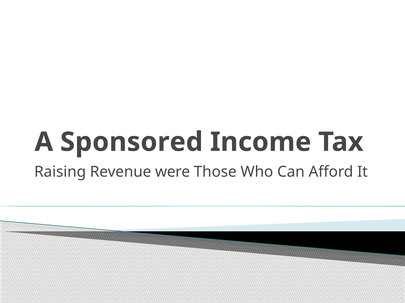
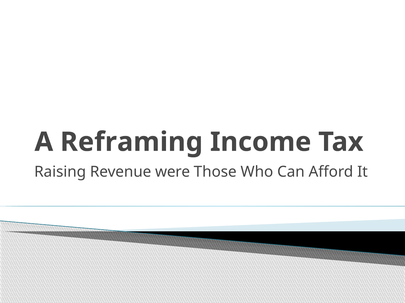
Sponsored: Sponsored -> Reframing (131, 142)
